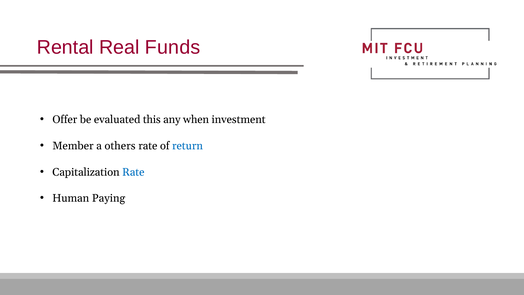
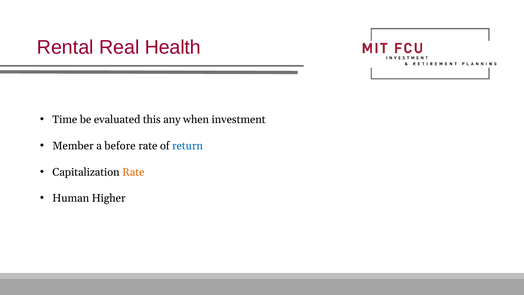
Funds: Funds -> Health (173, 47)
Offer: Offer -> Time (65, 119)
others: others -> before (120, 146)
Rate colour: blue -> orange (133, 172)
Paying: Paying -> Higher (109, 198)
